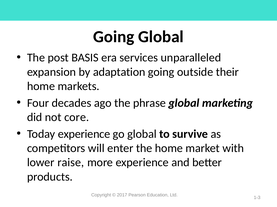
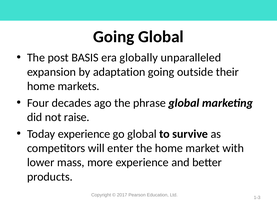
services: services -> globally (139, 58)
core: core -> raise (77, 118)
raise: raise -> mass (71, 163)
